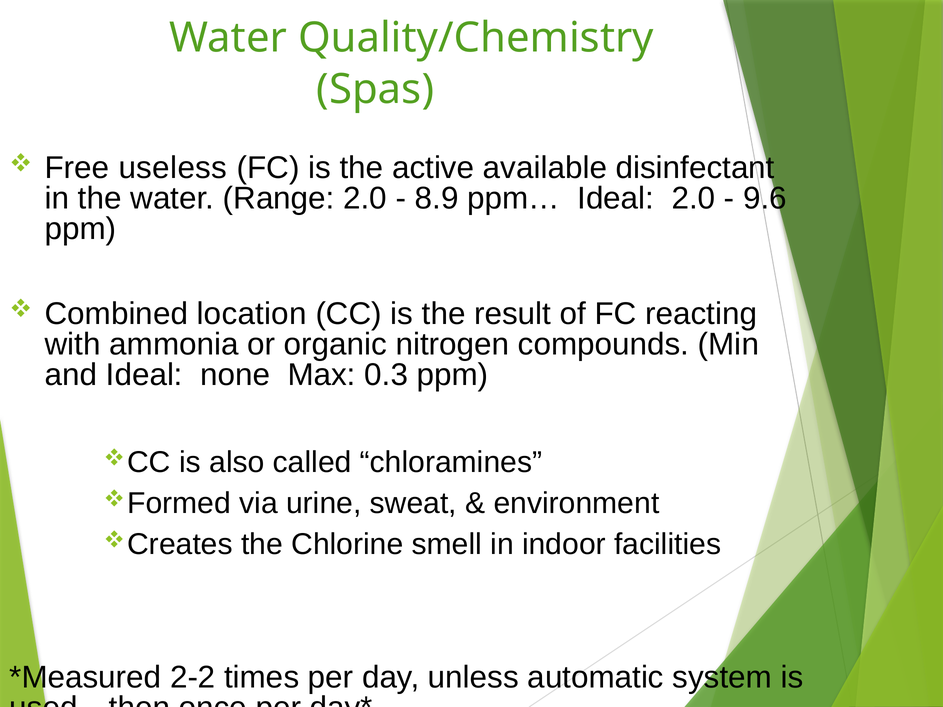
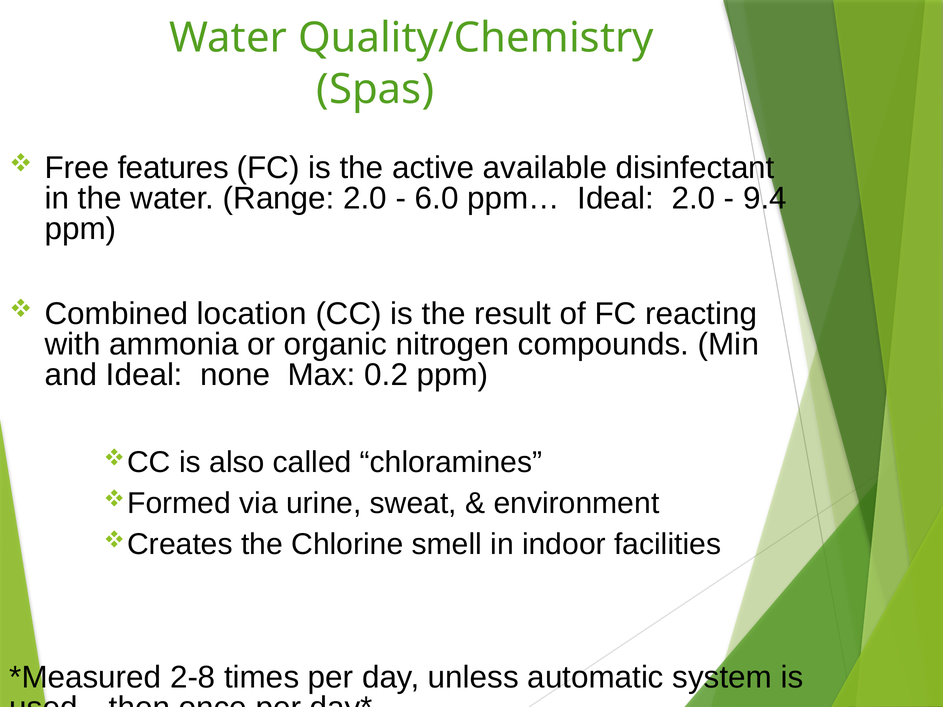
useless: useless -> features (173, 168)
8.9: 8.9 -> 6.0 (437, 199)
9.6: 9.6 -> 9.4 (765, 199)
0.3: 0.3 -> 0.2 (386, 375)
2-2: 2-2 -> 2-8 (193, 677)
